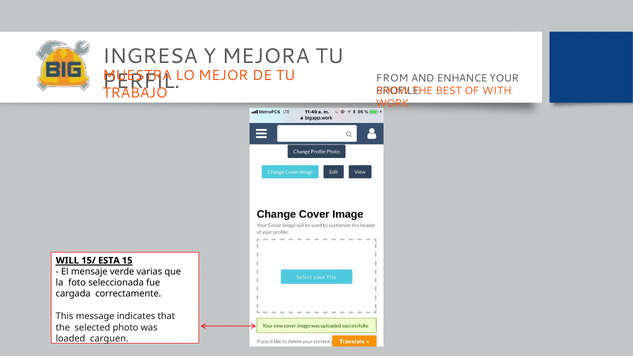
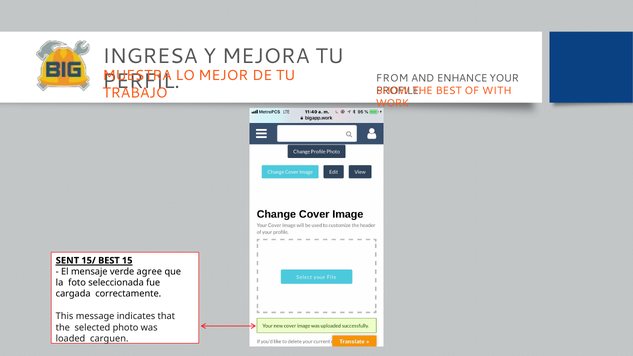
WILL: WILL -> SENT (67, 261)
15/ ESTA: ESTA -> BEST (109, 261)
varias: varias -> agree (149, 272)
